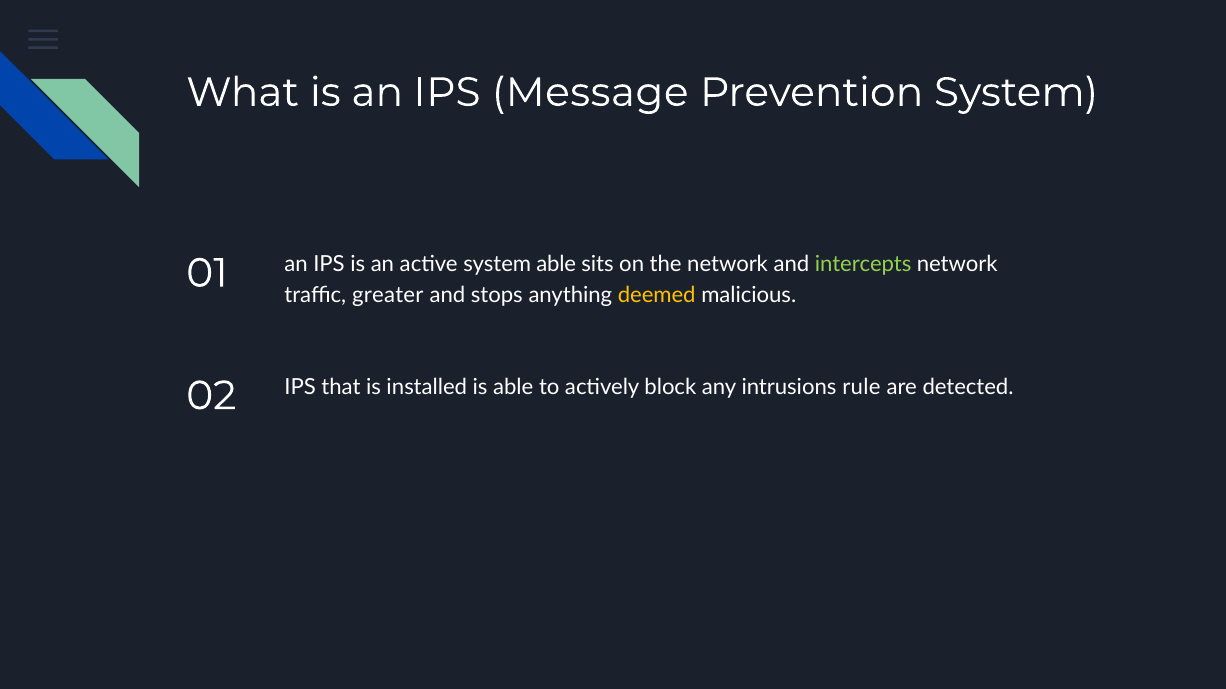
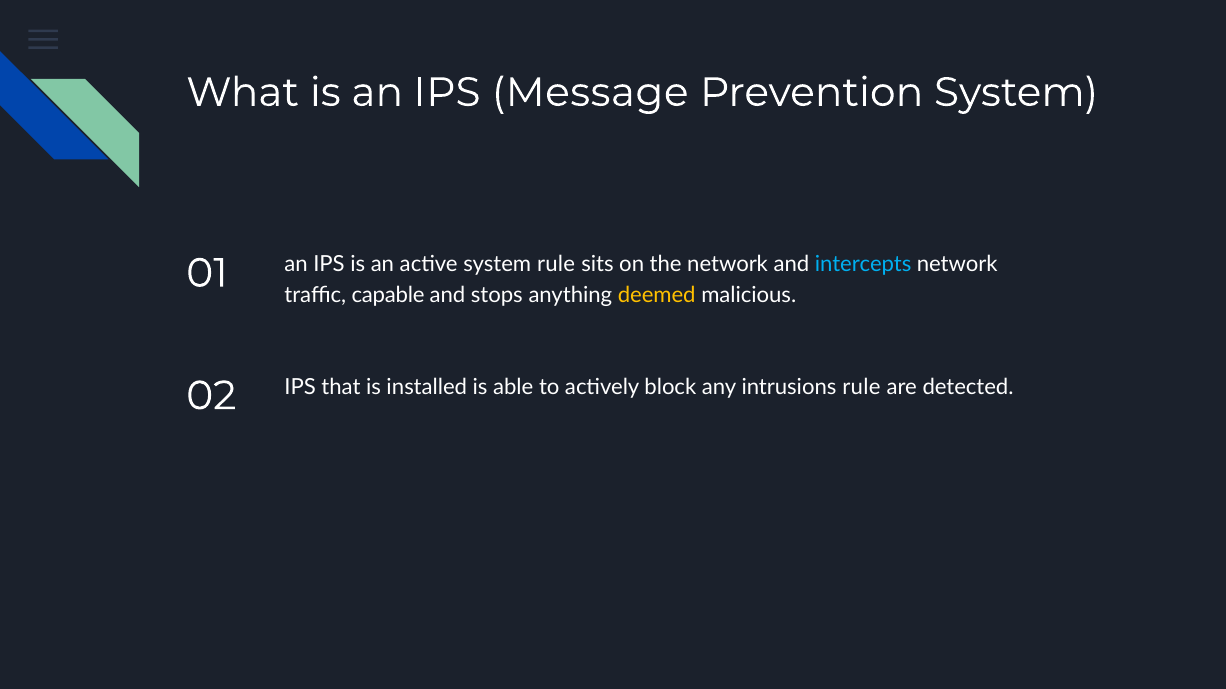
system able: able -> rule (556, 265)
intercepts colour: light green -> light blue (863, 265)
greater: greater -> capable (388, 295)
